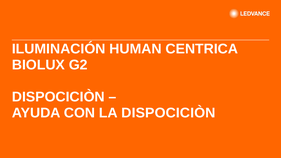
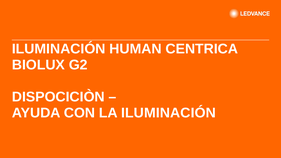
LA DISPOCICIÒN: DISPOCICIÒN -> ILUMINACIÓN (168, 113)
